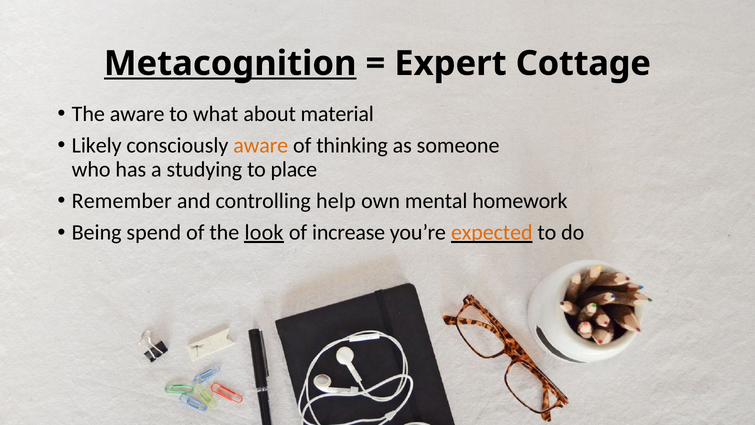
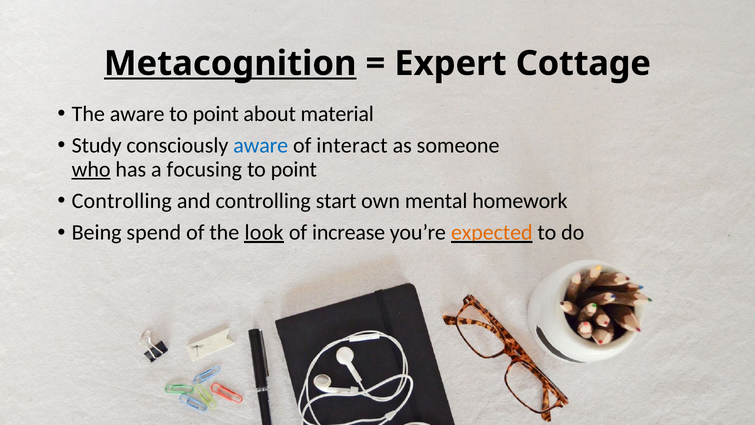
what: what -> point (216, 114)
Likely: Likely -> Study (97, 145)
aware colour: orange -> blue (261, 145)
thinking: thinking -> interact (352, 145)
who underline: none -> present (91, 169)
studying: studying -> focusing (204, 169)
place: place -> point (294, 169)
Remember: Remember -> Controlling (122, 201)
help: help -> start (336, 201)
